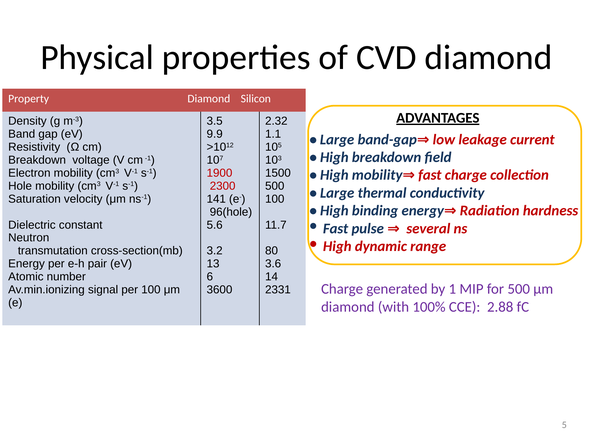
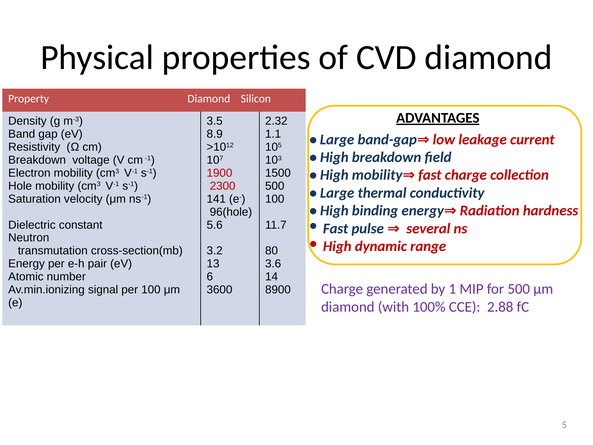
9.9: 9.9 -> 8.9 (215, 134)
2331: 2331 -> 8900 (278, 290)
